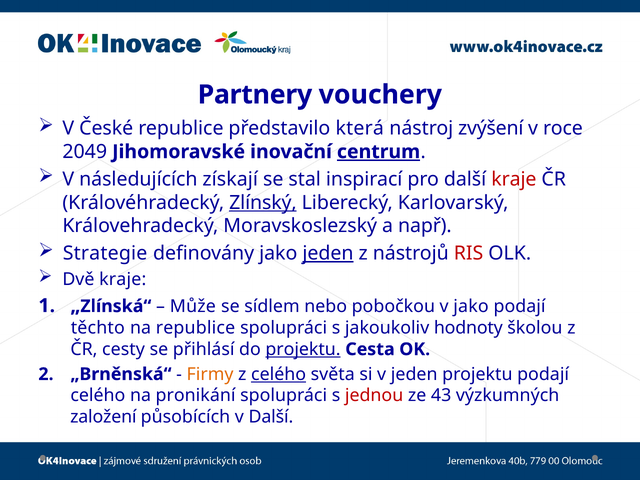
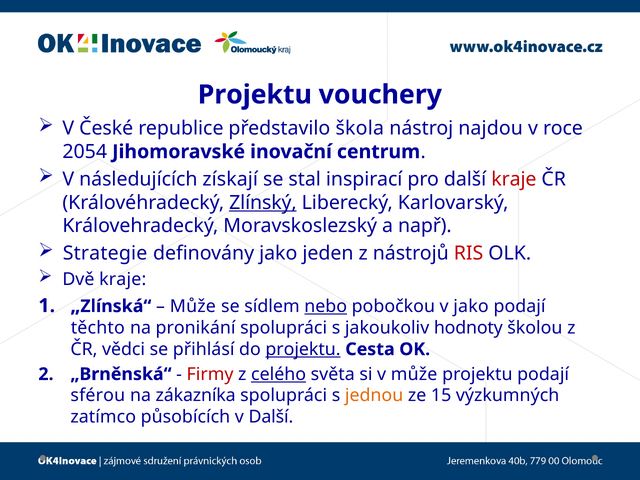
Partnery: Partnery -> Projektu (255, 95)
která: která -> škola (360, 128)
zvýšení: zvýšení -> najdou (491, 128)
2049: 2049 -> 2054 (85, 152)
centrum underline: present -> none (379, 152)
jeden underline: present -> none (328, 253)
nebo underline: none -> present (326, 306)
na republice: republice -> pronikání (196, 328)
cesty: cesty -> vědci (124, 349)
Firmy colour: orange -> red (210, 374)
v jeden: jeden -> může (414, 374)
celého: celého -> sférou (98, 396)
pronikání: pronikání -> zákazníka (196, 396)
jednou colour: red -> orange (374, 396)
43: 43 -> 15 (441, 396)
založení: založení -> zatímco (103, 417)
